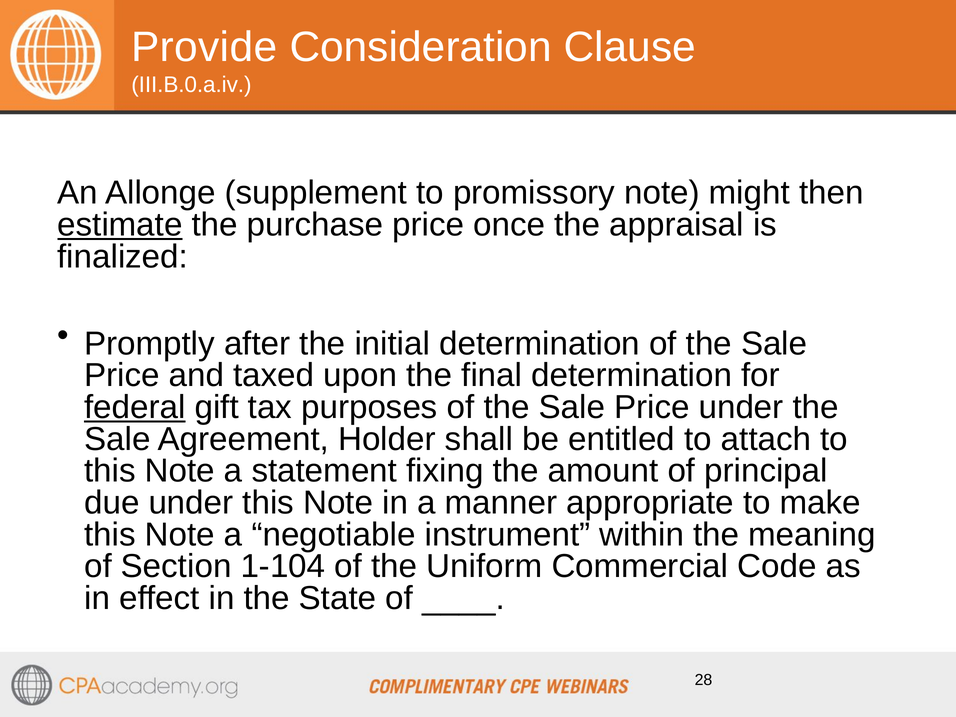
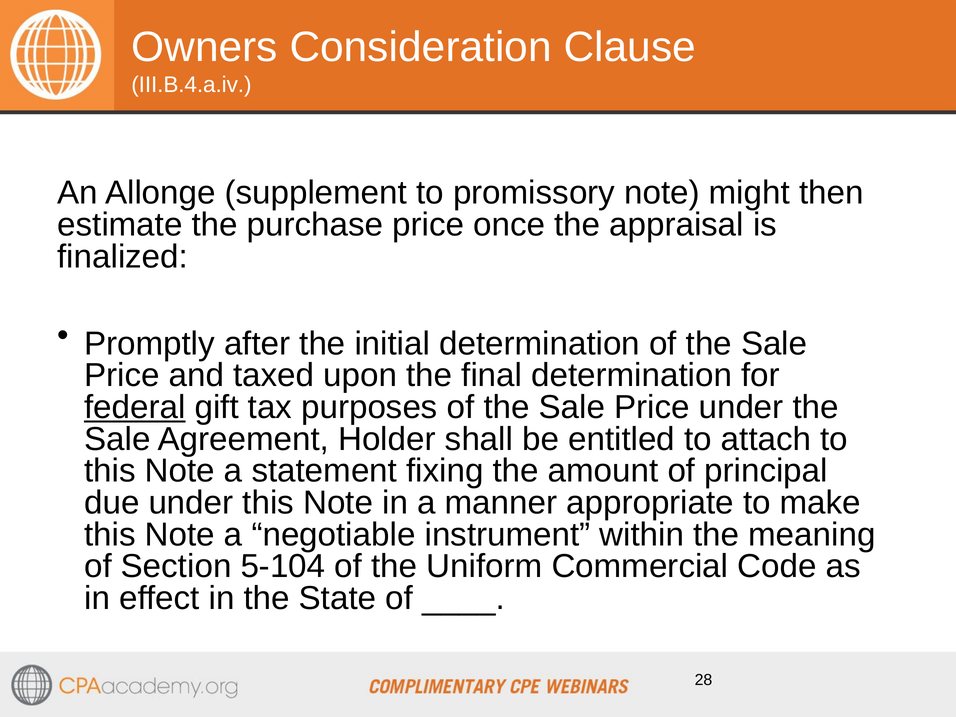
Provide: Provide -> Owners (204, 47)
III.B.0.a.iv: III.B.0.a.iv -> III.B.4.a.iv (191, 85)
estimate underline: present -> none (120, 225)
1-104: 1-104 -> 5-104 (283, 566)
